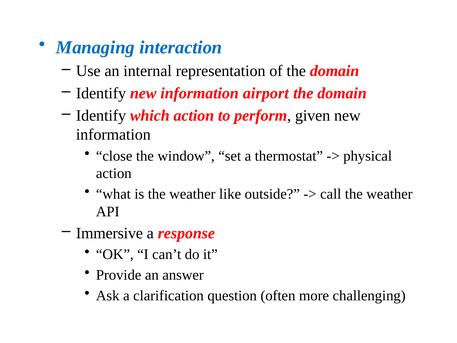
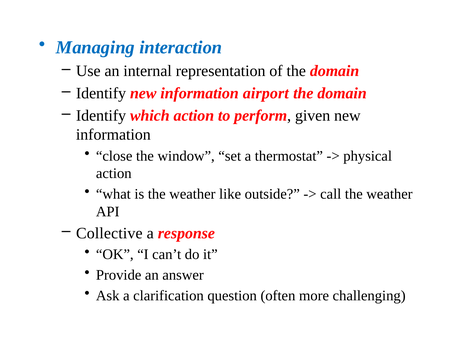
Immersive: Immersive -> Collective (109, 233)
